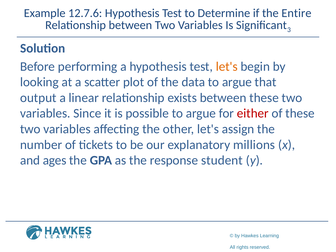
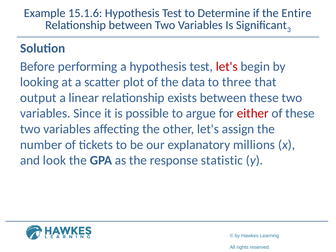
12.7.6: 12.7.6 -> 15.1.6 (85, 13)
let's colour: orange -> red (227, 66)
data to argue: argue -> three (237, 82)
ages: ages -> look (54, 160)
student: student -> statistic (222, 160)
